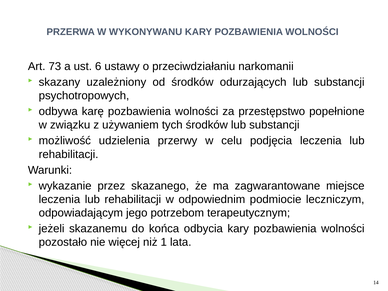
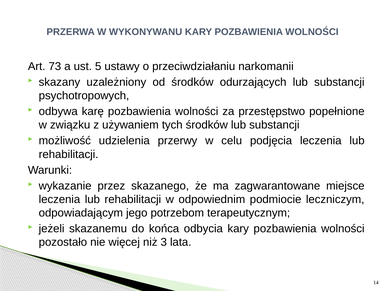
6: 6 -> 5 (98, 66)
1: 1 -> 3 (164, 242)
